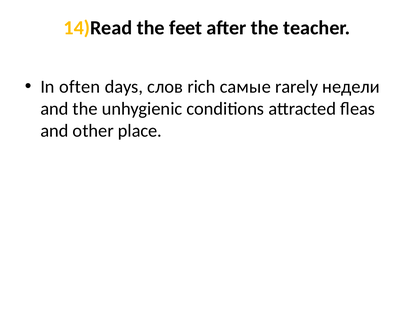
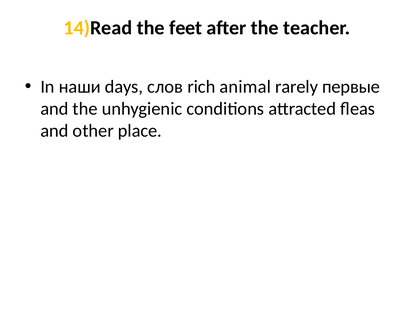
often: often -> наши (80, 87)
самые: самые -> animal (245, 87)
недели: недели -> первые (351, 87)
